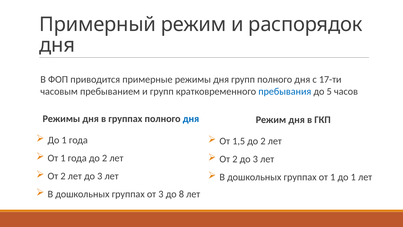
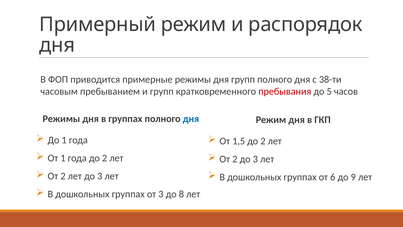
17-ти: 17-ти -> 38-ти (330, 79)
пребывания colour: blue -> red (285, 91)
группах от 1: 1 -> 6 (333, 177)
1: 1 -> 9 (353, 177)
